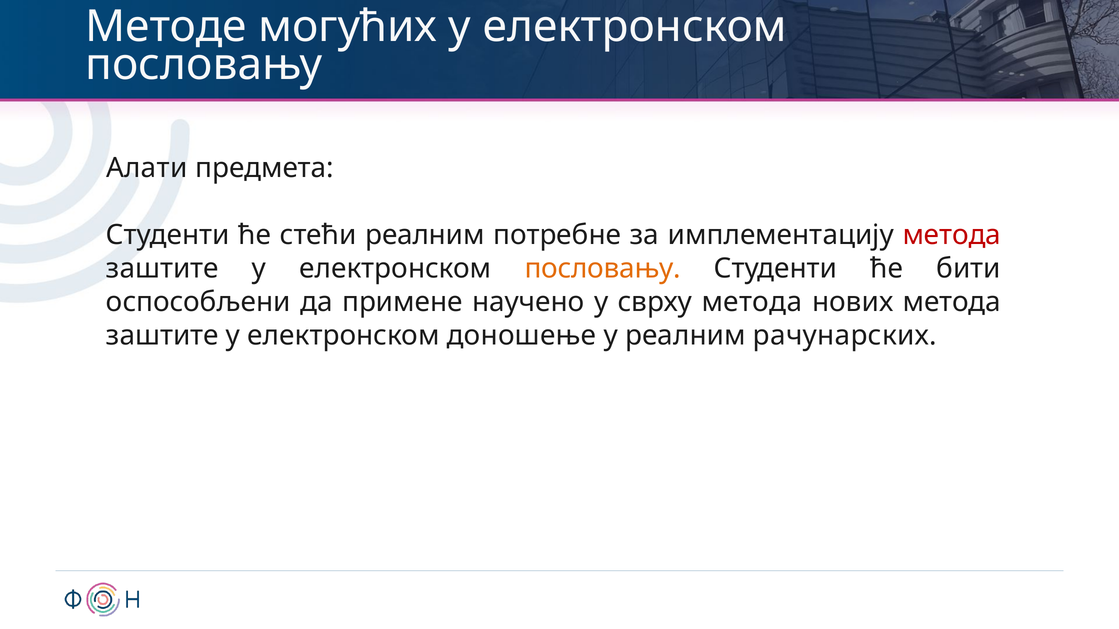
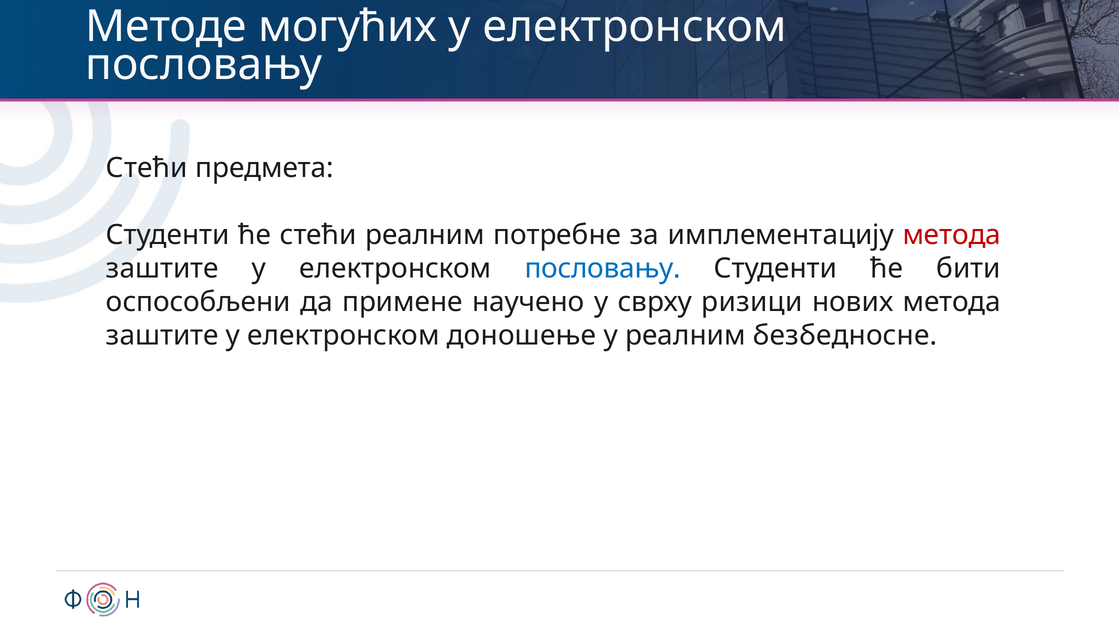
Алати: Алати -> Стећи (147, 168)
пословању colour: orange -> blue (603, 269)
сврху метода: метода -> ризици (752, 302)
рачунарских: рачунарских -> безбедносне (845, 336)
